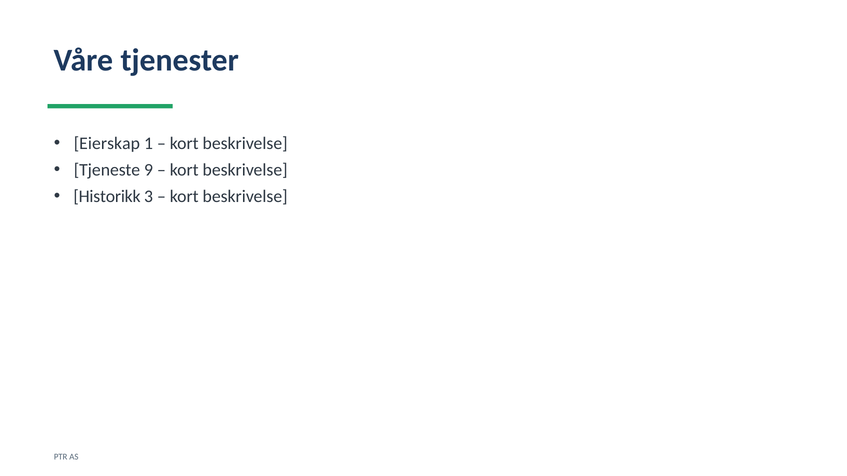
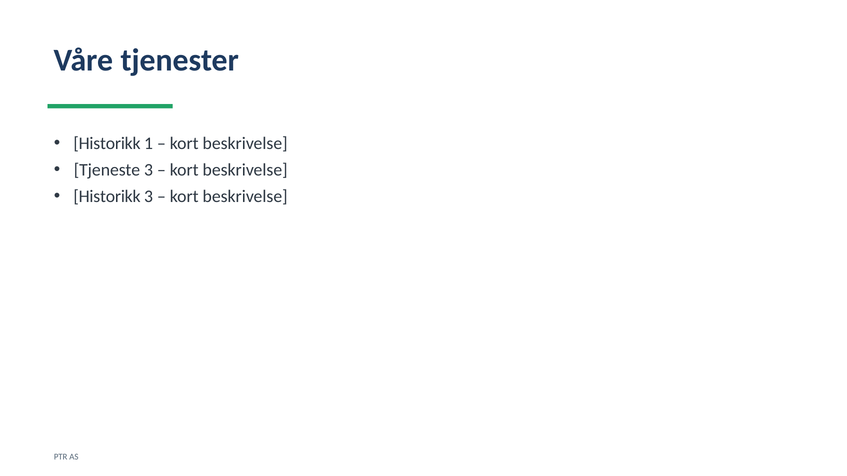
Eierskap: Eierskap -> Historikk (107, 143)
Tjeneste 9: 9 -> 3 (148, 170)
